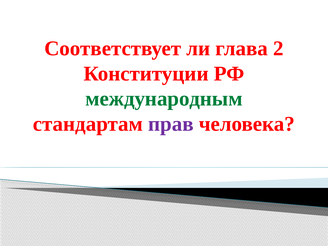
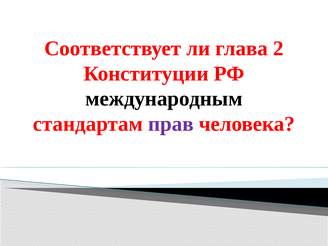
международным colour: green -> black (164, 99)
